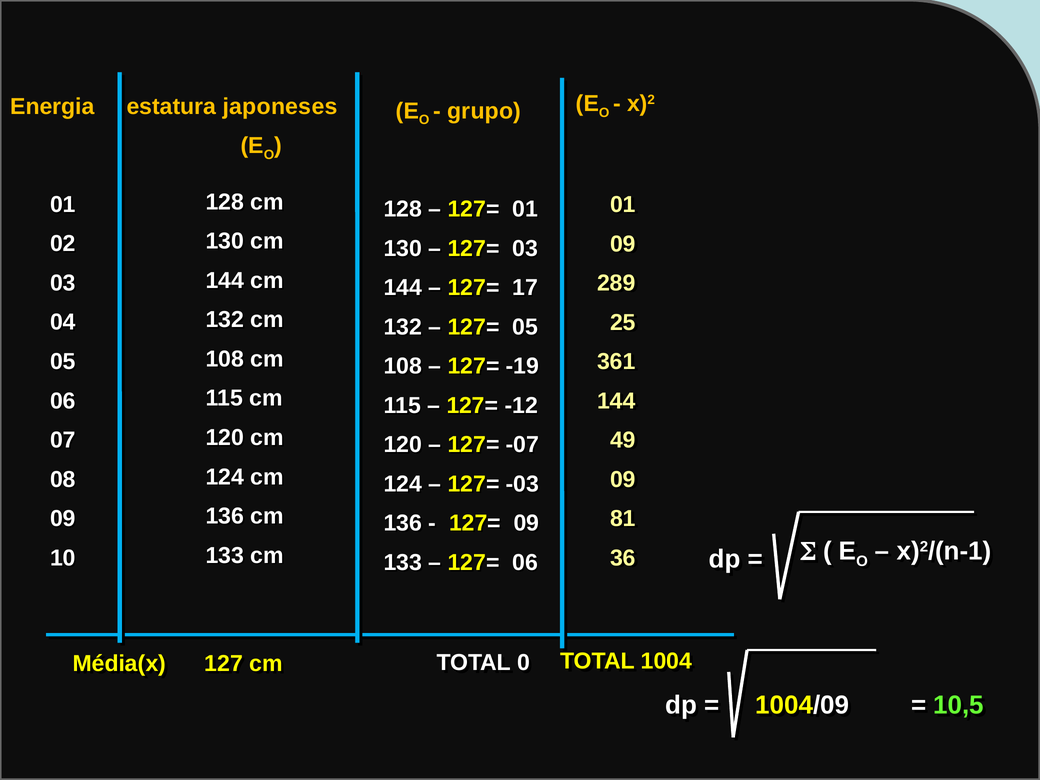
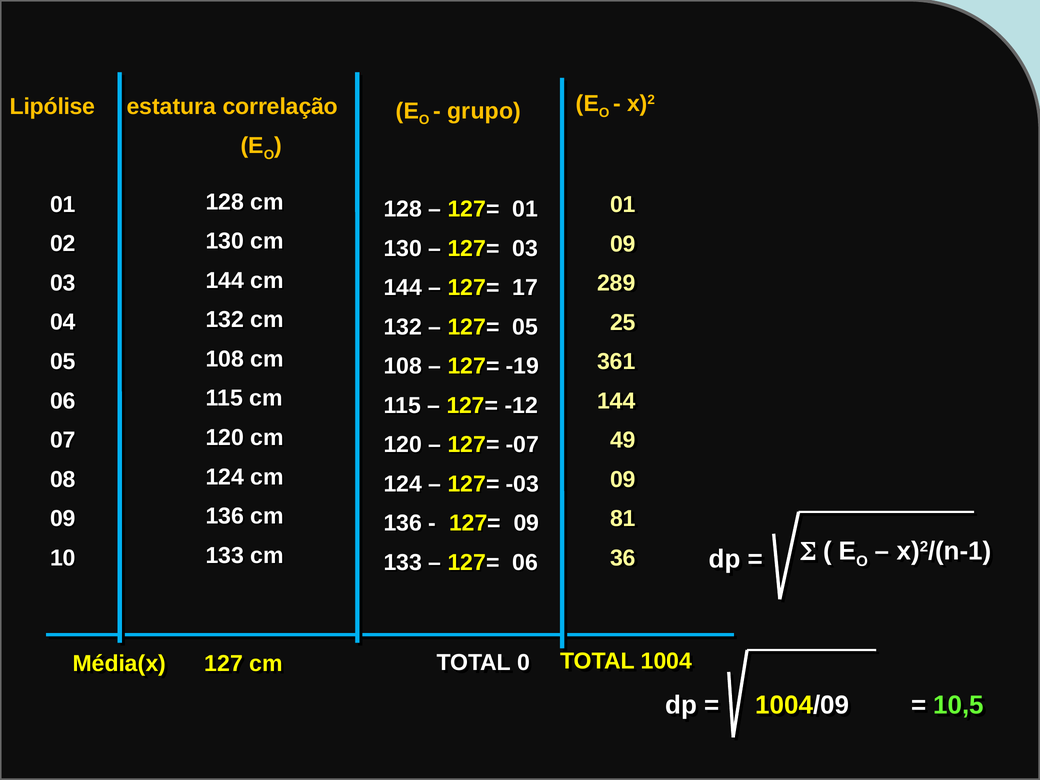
Energia: Energia -> Lipólise (53, 107)
japoneses: japoneses -> correlação (280, 107)
